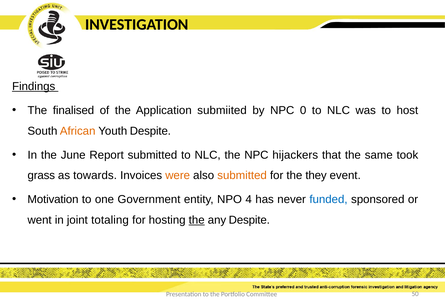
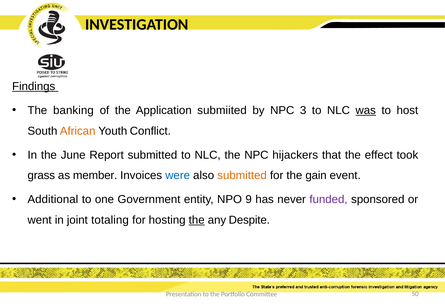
finalised: finalised -> banking (73, 110)
0: 0 -> 3 (303, 110)
was underline: none -> present (366, 110)
Youth Despite: Despite -> Conflict (150, 131)
same: same -> effect (379, 155)
towards: towards -> member (95, 176)
were colour: orange -> blue (178, 176)
they: they -> gain (316, 176)
Motivation: Motivation -> Additional (53, 200)
4: 4 -> 9 (249, 200)
funded colour: blue -> purple (328, 200)
